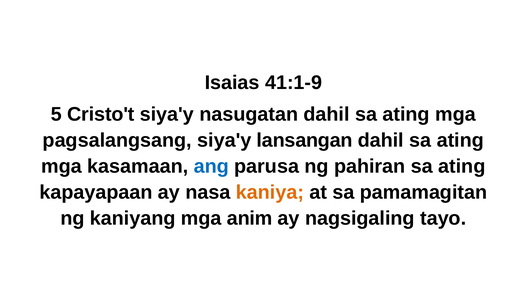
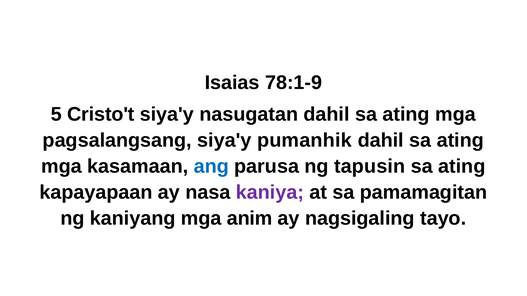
41:1-9: 41:1-9 -> 78:1-9 (294, 83)
lansangan: lansangan -> pumanhik (304, 140)
pahiran: pahiran -> tapusin (370, 167)
kaniya colour: orange -> purple (270, 193)
